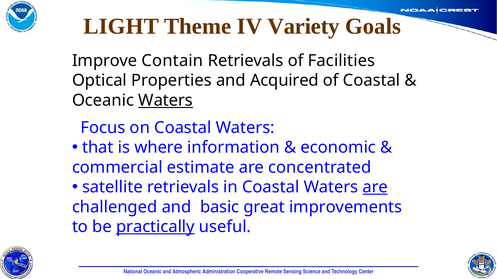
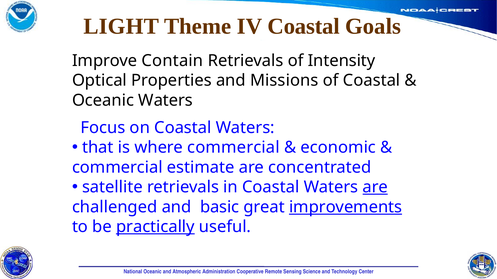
IV Variety: Variety -> Coastal (304, 26)
Facilities: Facilities -> Intensity (342, 61)
Acquired: Acquired -> Missions (284, 81)
Waters underline: present -> none (166, 101)
where information: information -> commercial (233, 148)
improvements underline: none -> present (346, 207)
